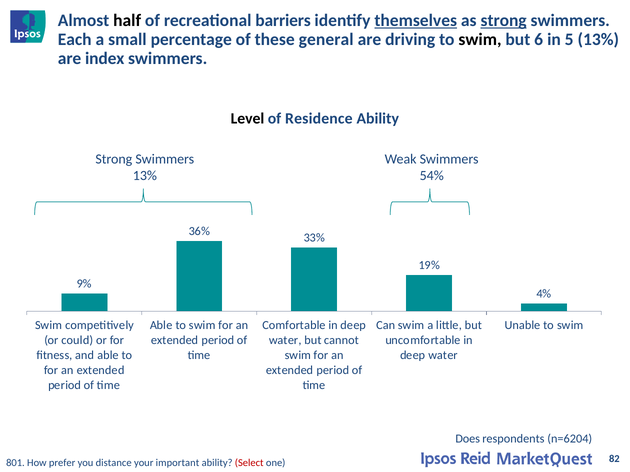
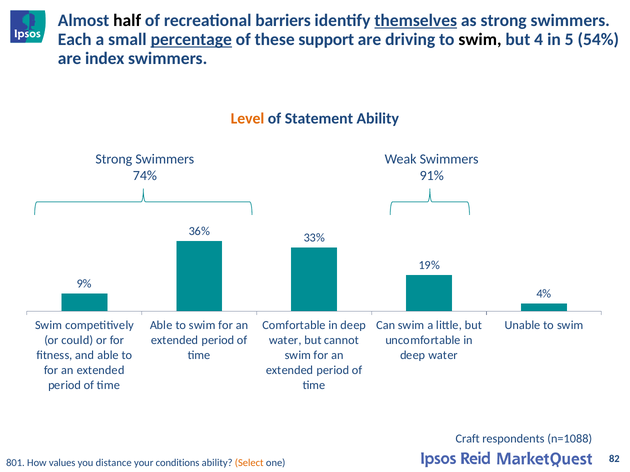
strong underline: present -> none (504, 21)
percentage underline: none -> present (191, 39)
general: general -> support (326, 39)
6: 6 -> 4 (539, 39)
5 13%: 13% -> 54% (598, 39)
Level colour: black -> orange (248, 119)
Residence: Residence -> Statement (319, 119)
13%: 13% -> 74% (145, 176)
54%: 54% -> 91% (432, 176)
Does: Does -> Craft (468, 439)
n=6204: n=6204 -> n=1088 (570, 439)
prefer: prefer -> values (62, 464)
important: important -> conditions (178, 464)
Select colour: red -> orange (249, 464)
